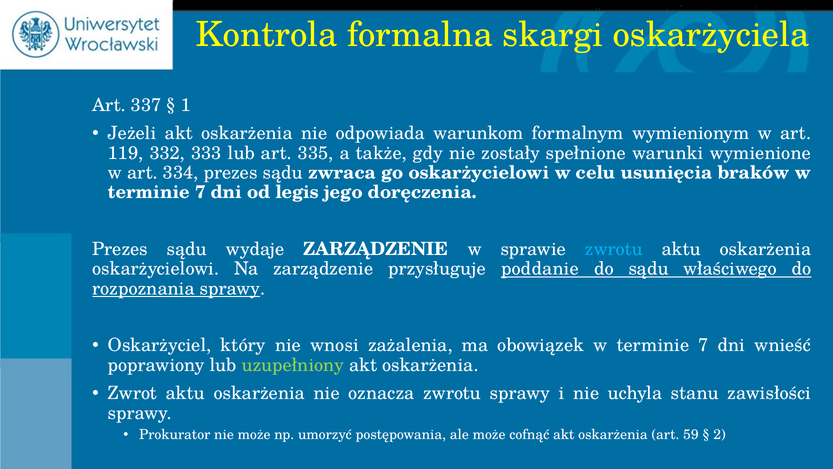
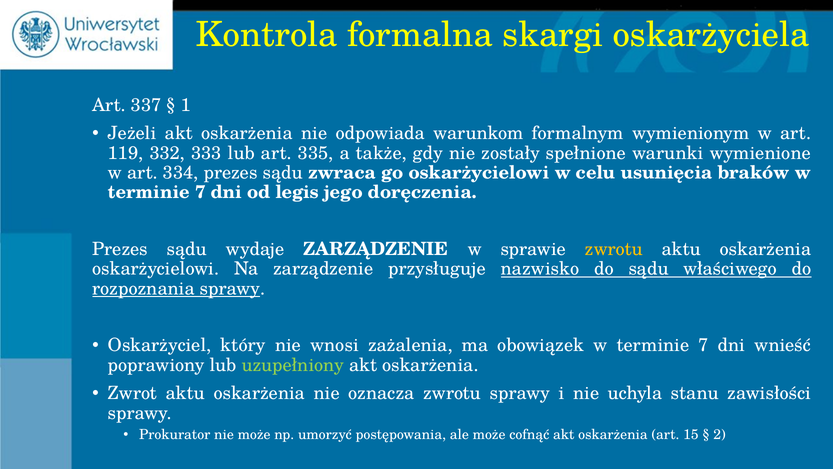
zwrotu colour: light blue -> yellow (614, 249)
poddanie: poddanie -> nazwisko (540, 269)
59: 59 -> 15 (691, 434)
